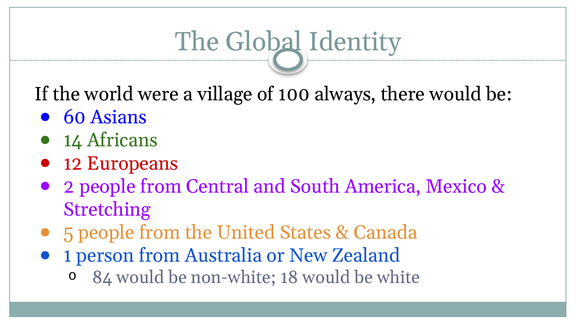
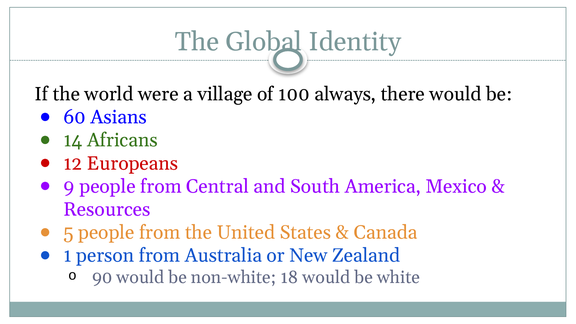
2: 2 -> 9 (69, 186)
Stretching: Stretching -> Resources (107, 209)
84: 84 -> 90 (102, 277)
